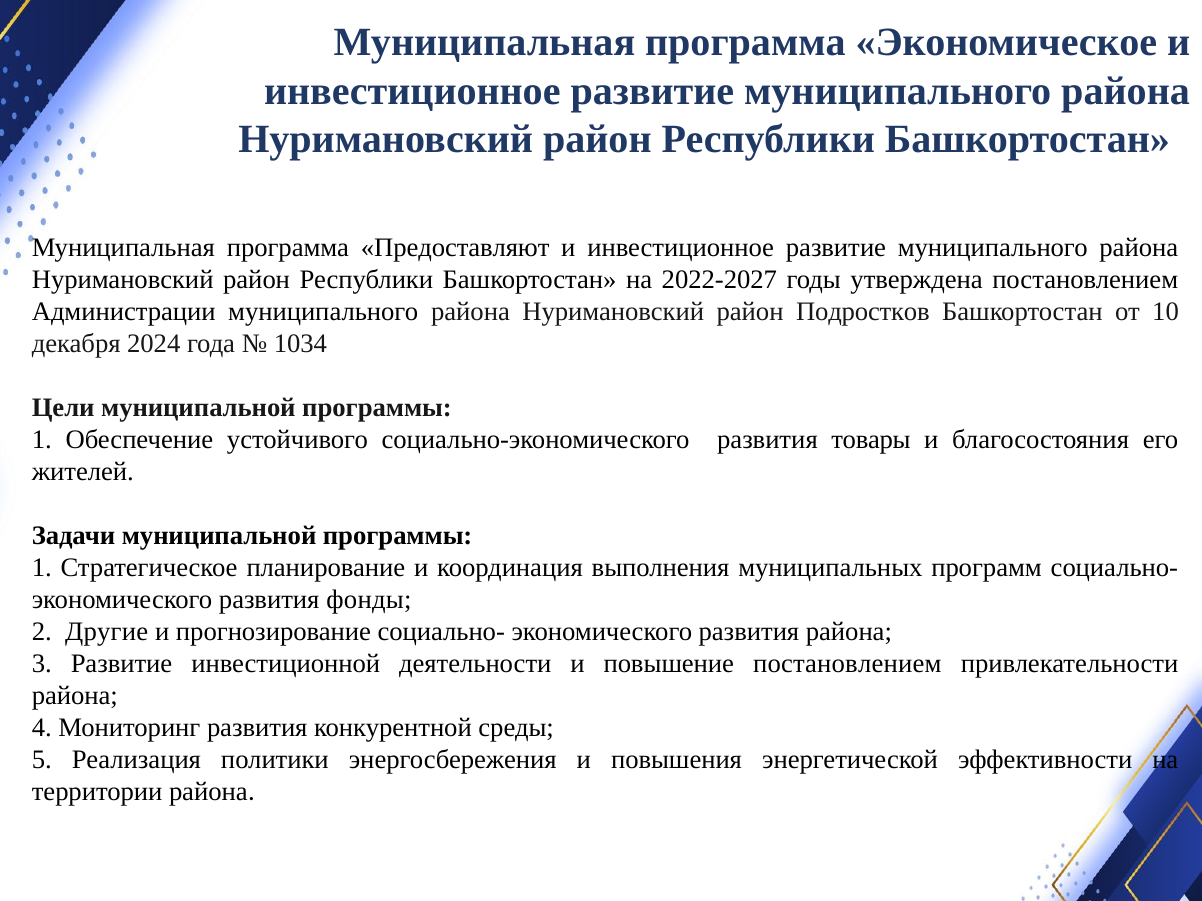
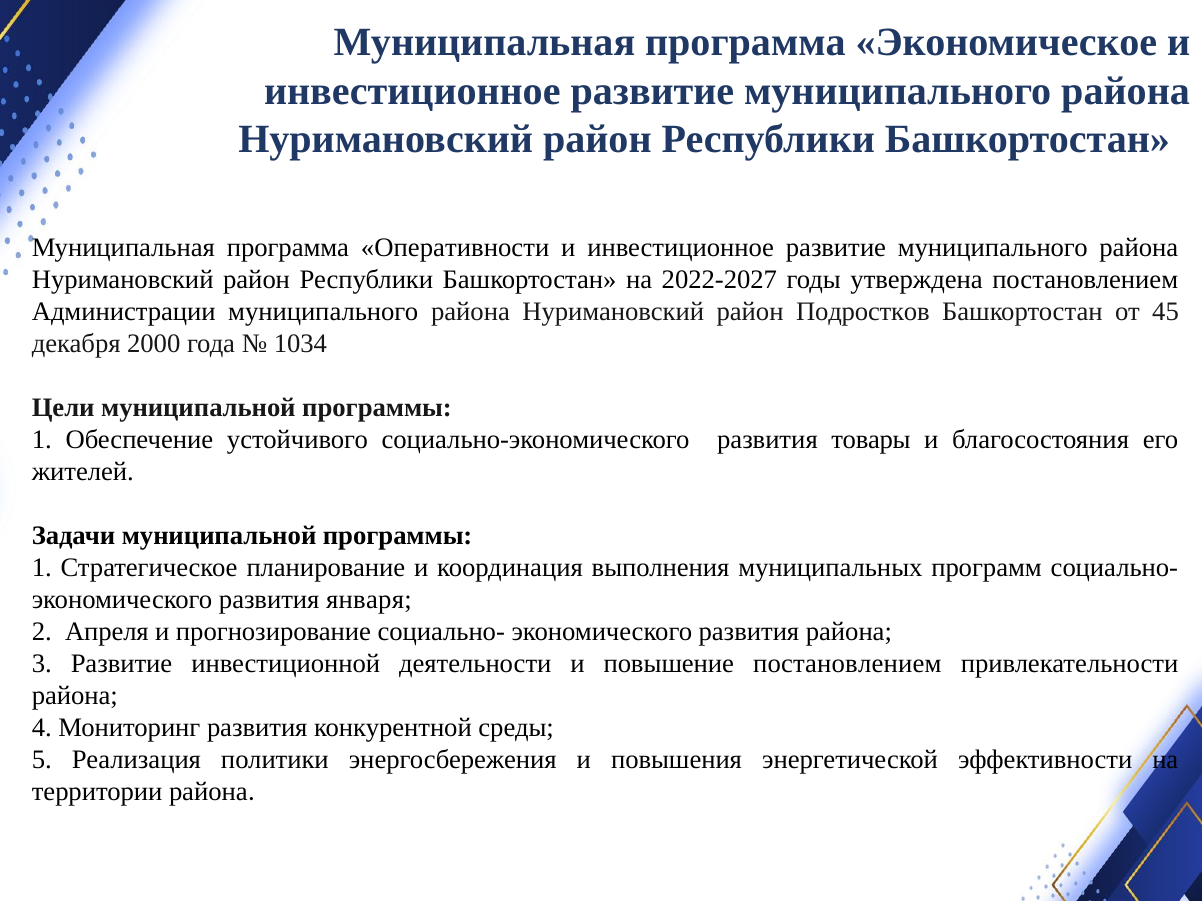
Предоставляют: Предоставляют -> Оперативности (455, 247)
10: 10 -> 45 (1166, 312)
2024: 2024 -> 2000 (154, 344)
фонды: фонды -> января (369, 600)
Другие: Другие -> Апреля (107, 632)
